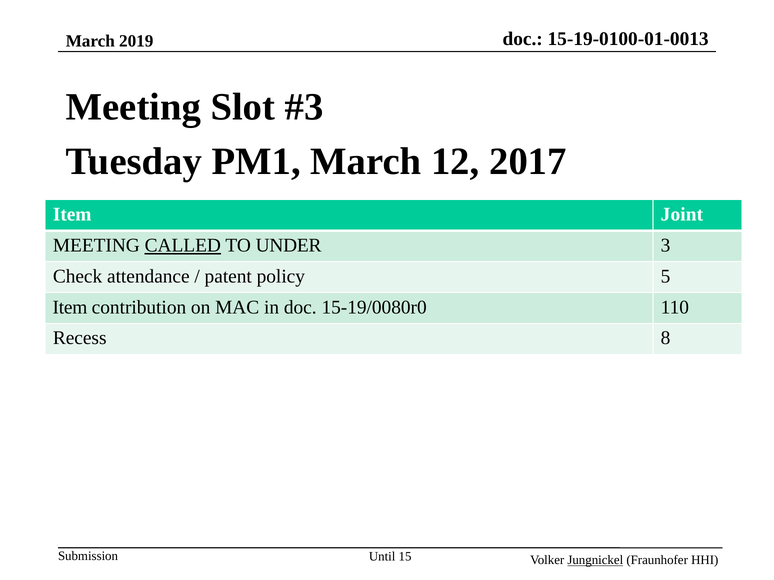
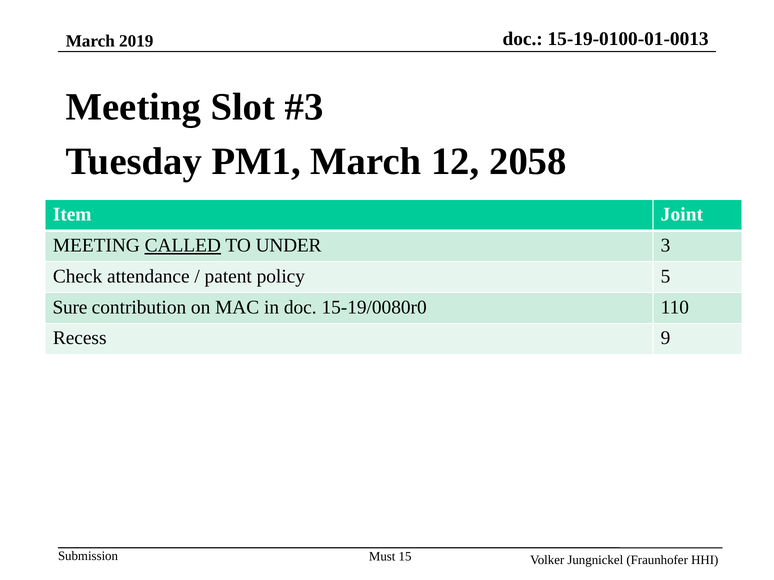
2017: 2017 -> 2058 (528, 161)
Item: Item -> Sure (70, 308)
8: 8 -> 9 (666, 338)
Until: Until -> Must (382, 557)
Jungnickel underline: present -> none (595, 561)
